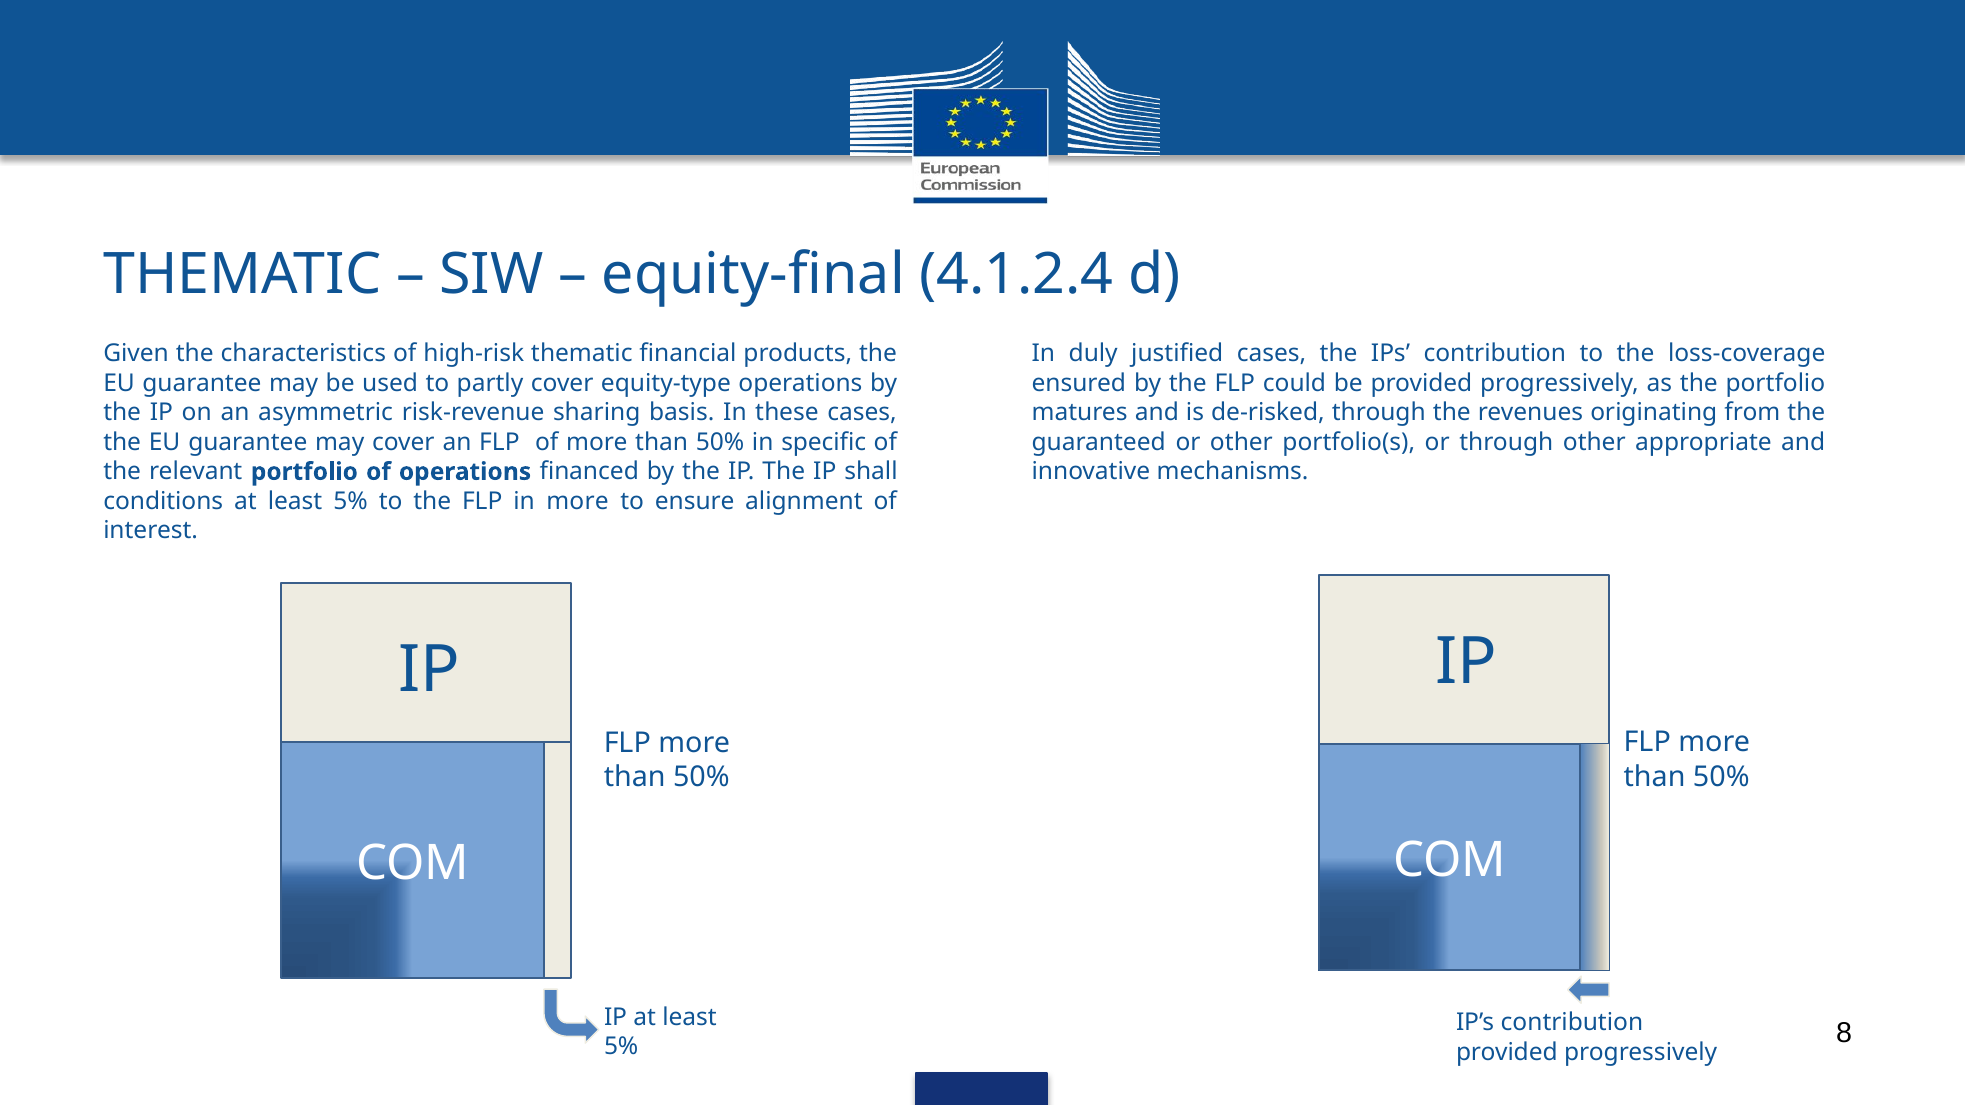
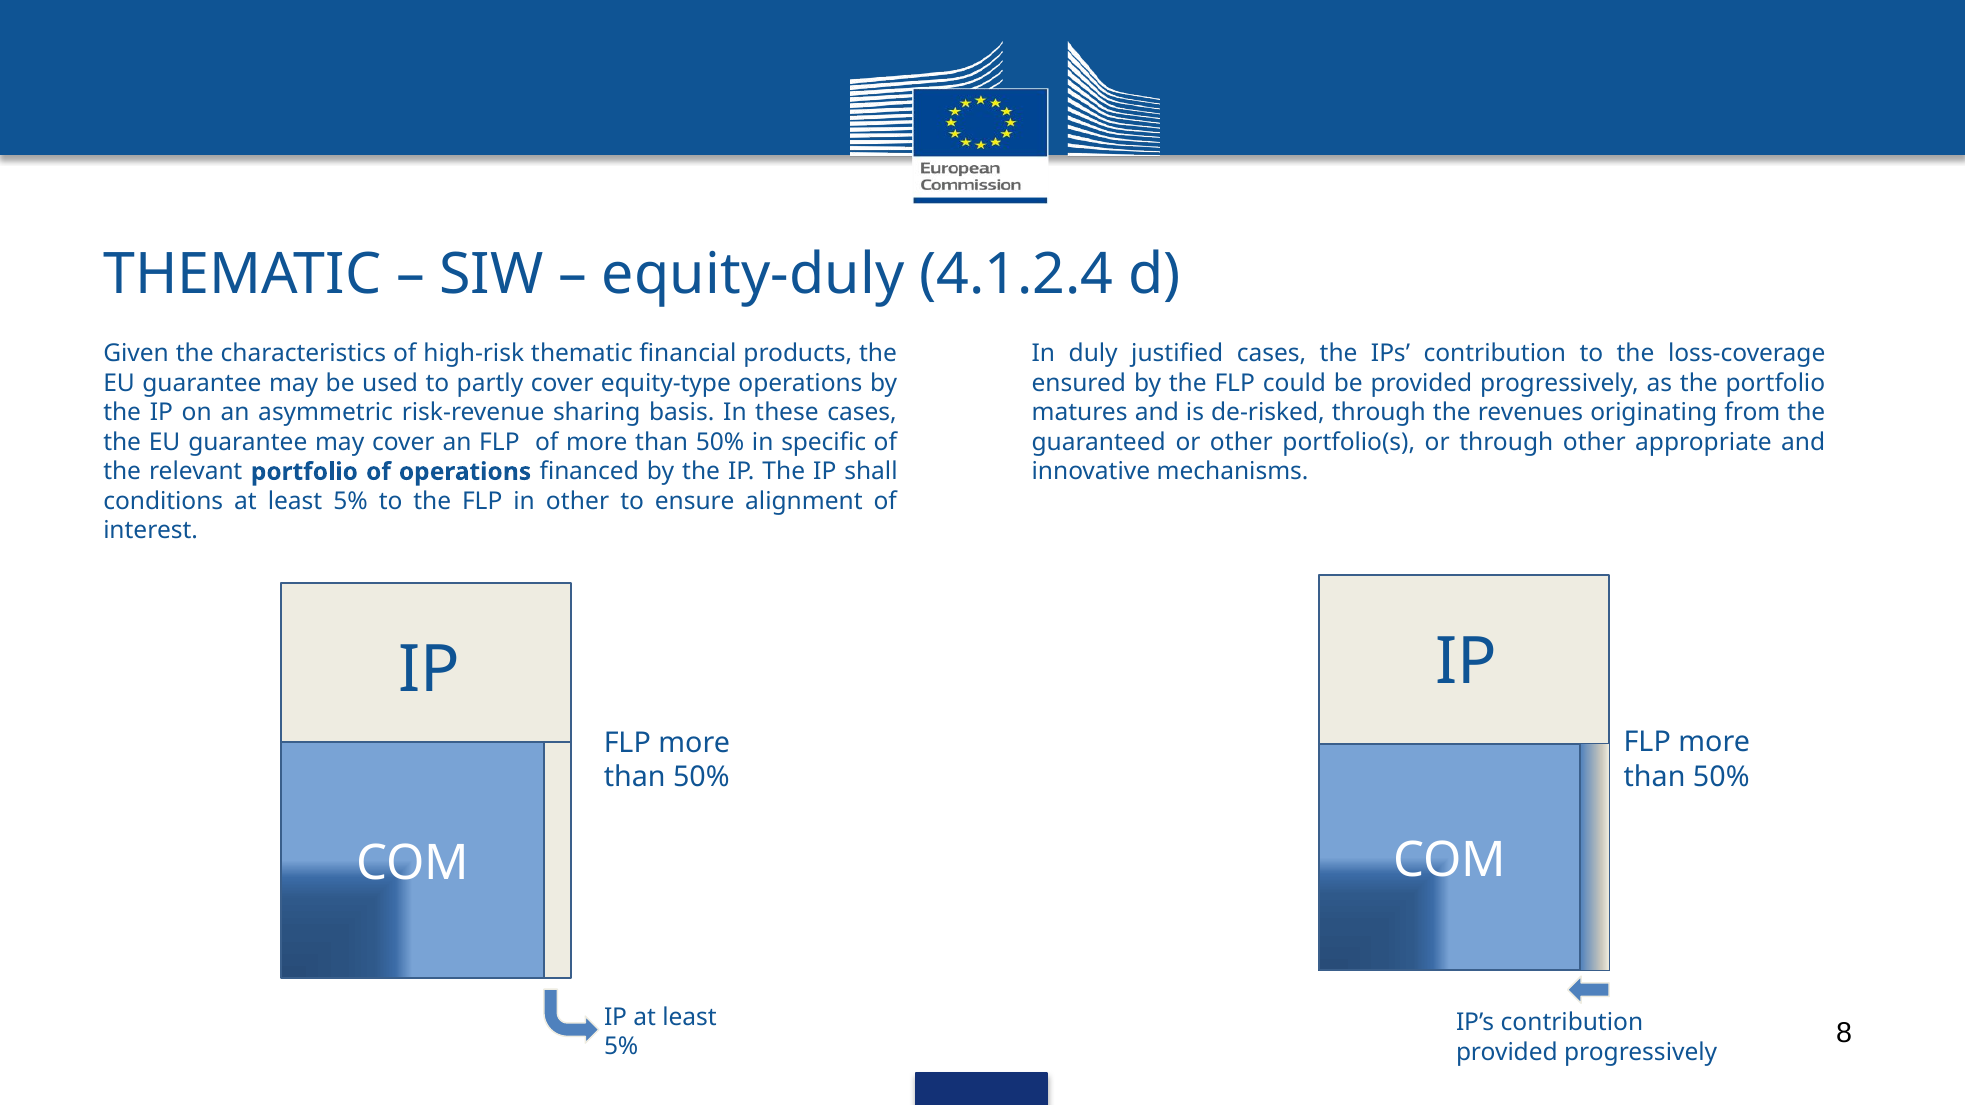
equity-final: equity-final -> equity-duly (753, 275)
in more: more -> other (578, 501)
